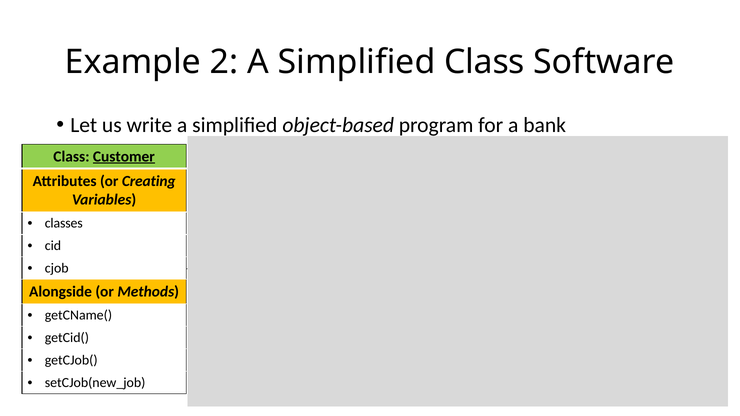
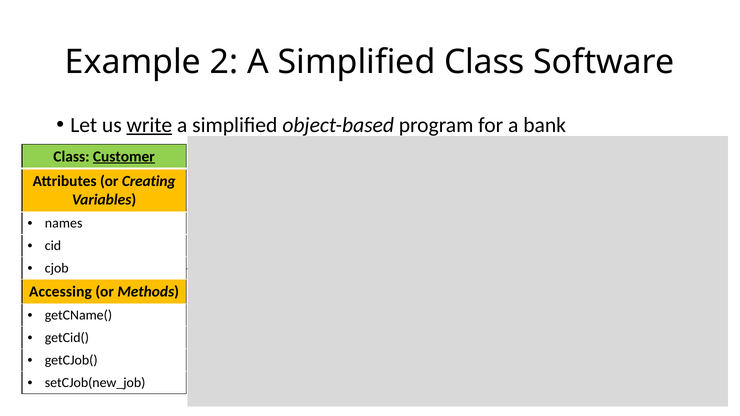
write underline: none -> present (149, 125)
classes: classes -> names (64, 223)
Alongside: Alongside -> Accessing (60, 292)
